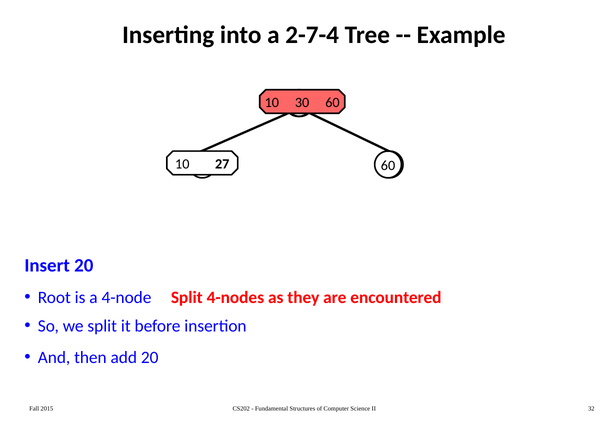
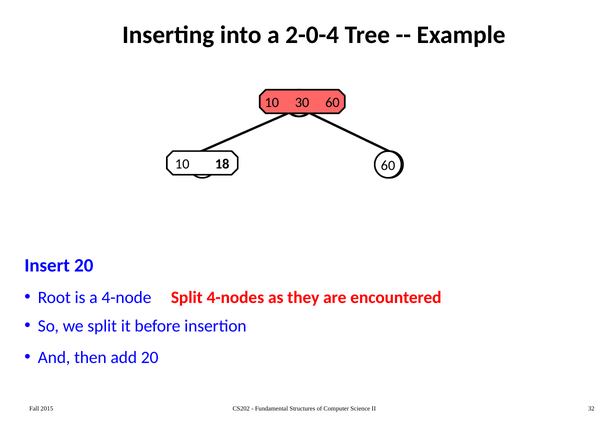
2-7-4: 2-7-4 -> 2-0-4 (312, 35)
27: 27 -> 18 (222, 164)
